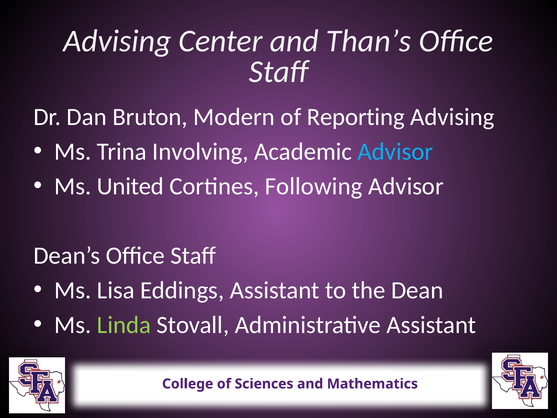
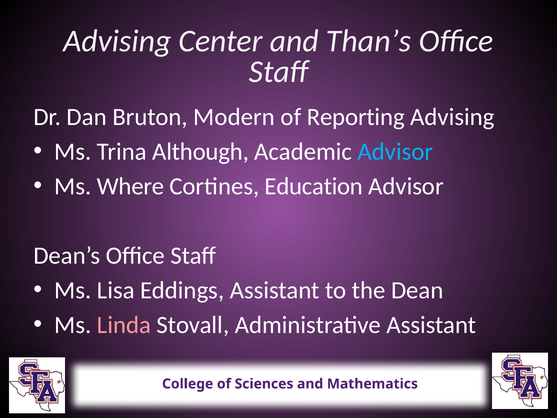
Involving: Involving -> Although (201, 152)
United: United -> Where (130, 186)
Following: Following -> Education (314, 186)
Linda colour: light green -> pink (124, 325)
